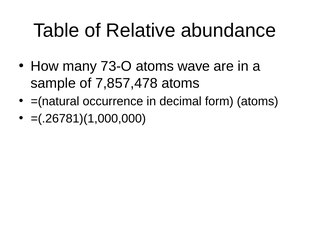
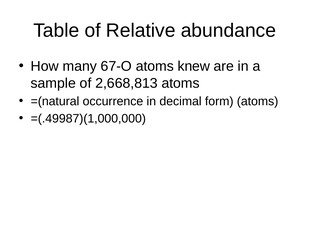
73-O: 73-O -> 67-O (116, 66)
wave: wave -> knew (194, 66)
7,857,478: 7,857,478 -> 2,668,813 (126, 83)
=(.26781)(1,000,000: =(.26781)(1,000,000 -> =(.49987)(1,000,000 (88, 118)
